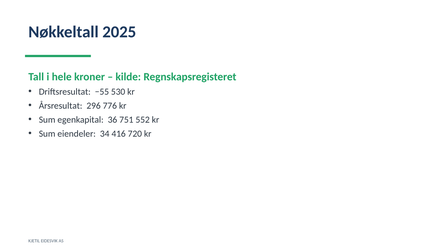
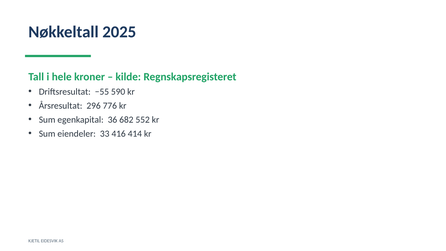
530: 530 -> 590 (118, 92)
751: 751 -> 682 (126, 120)
34: 34 -> 33 (105, 134)
720: 720 -> 414 (135, 134)
